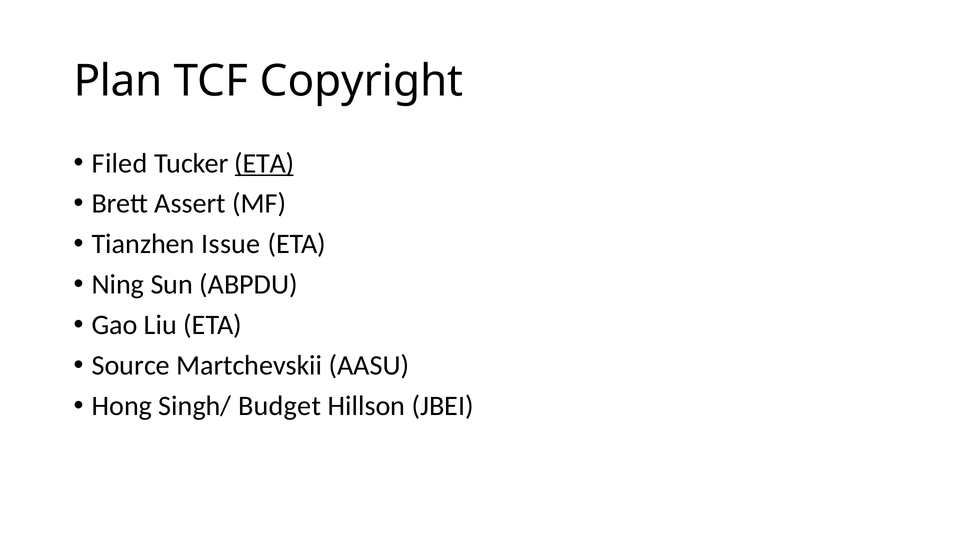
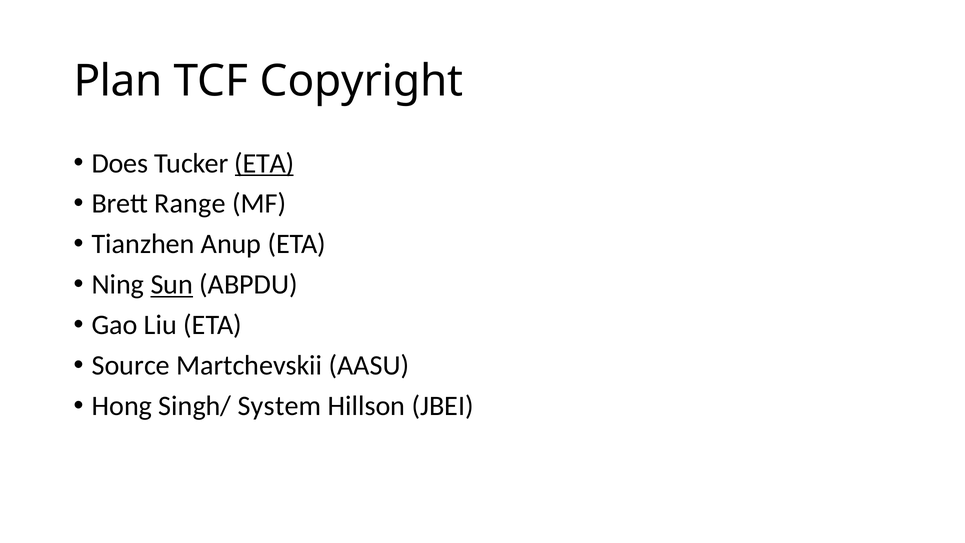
Filed: Filed -> Does (120, 163)
Assert: Assert -> Range (190, 204)
Issue: Issue -> Anup (231, 244)
Sun underline: none -> present (172, 285)
Budget: Budget -> System (280, 406)
